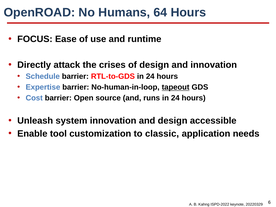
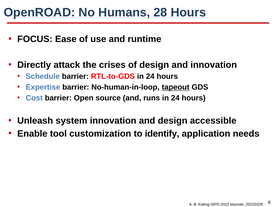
64: 64 -> 28 (160, 12)
classic: classic -> identify (162, 134)
